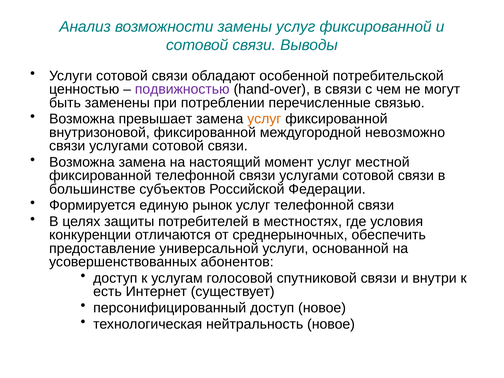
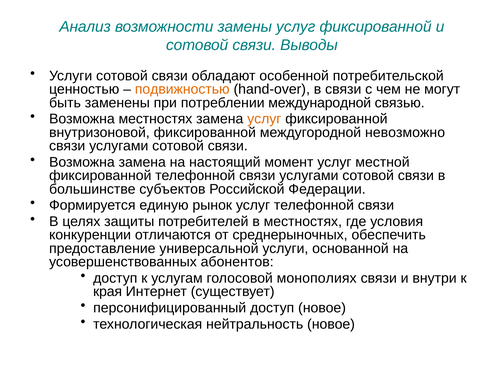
подвижностью colour: purple -> orange (182, 89)
перечисленные: перечисленные -> международной (320, 103)
Возможна превышает: превышает -> местностях (155, 119)
спутниковой: спутниковой -> монополиях (317, 278)
есть: есть -> края (108, 292)
